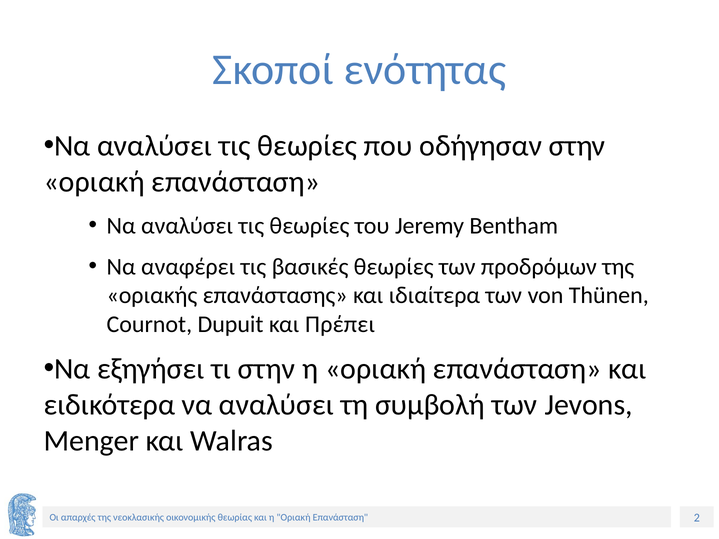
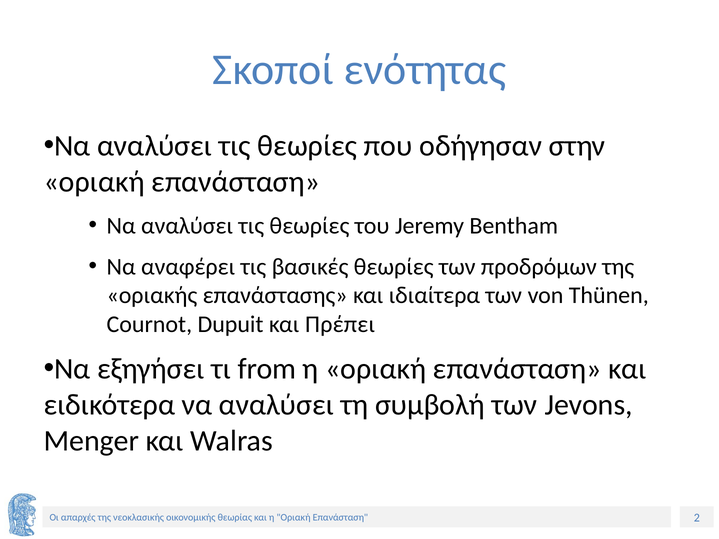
τι στην: στην -> from (267, 369)
